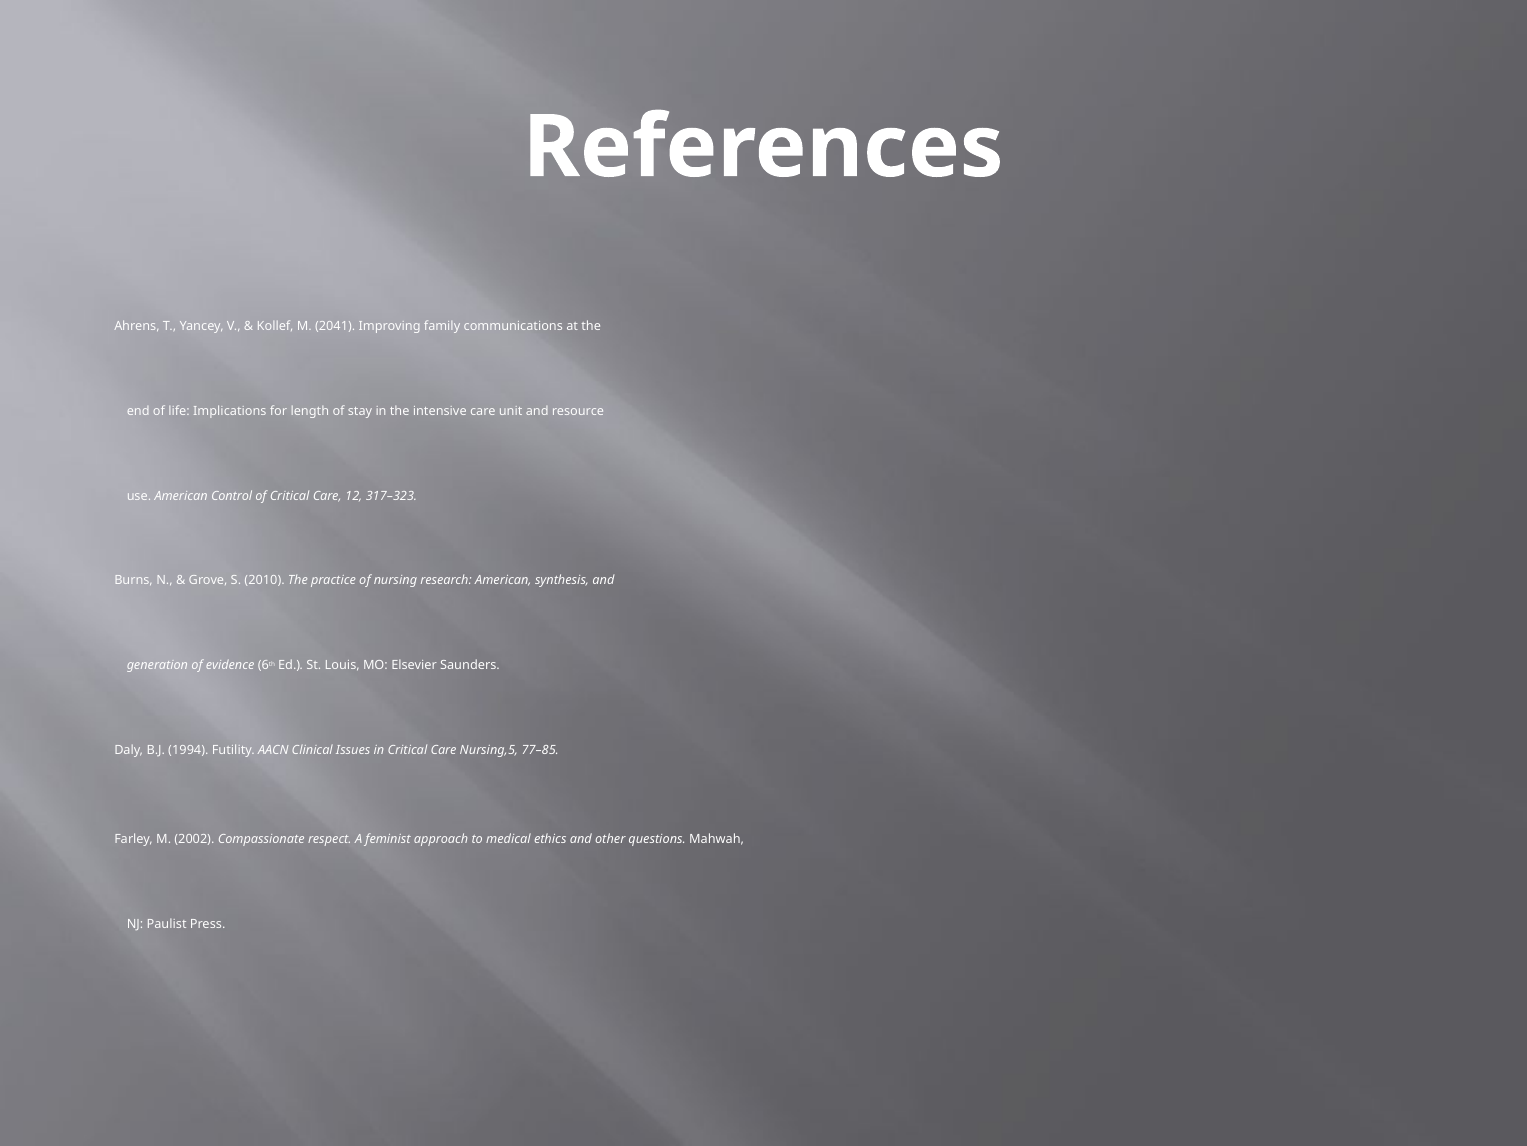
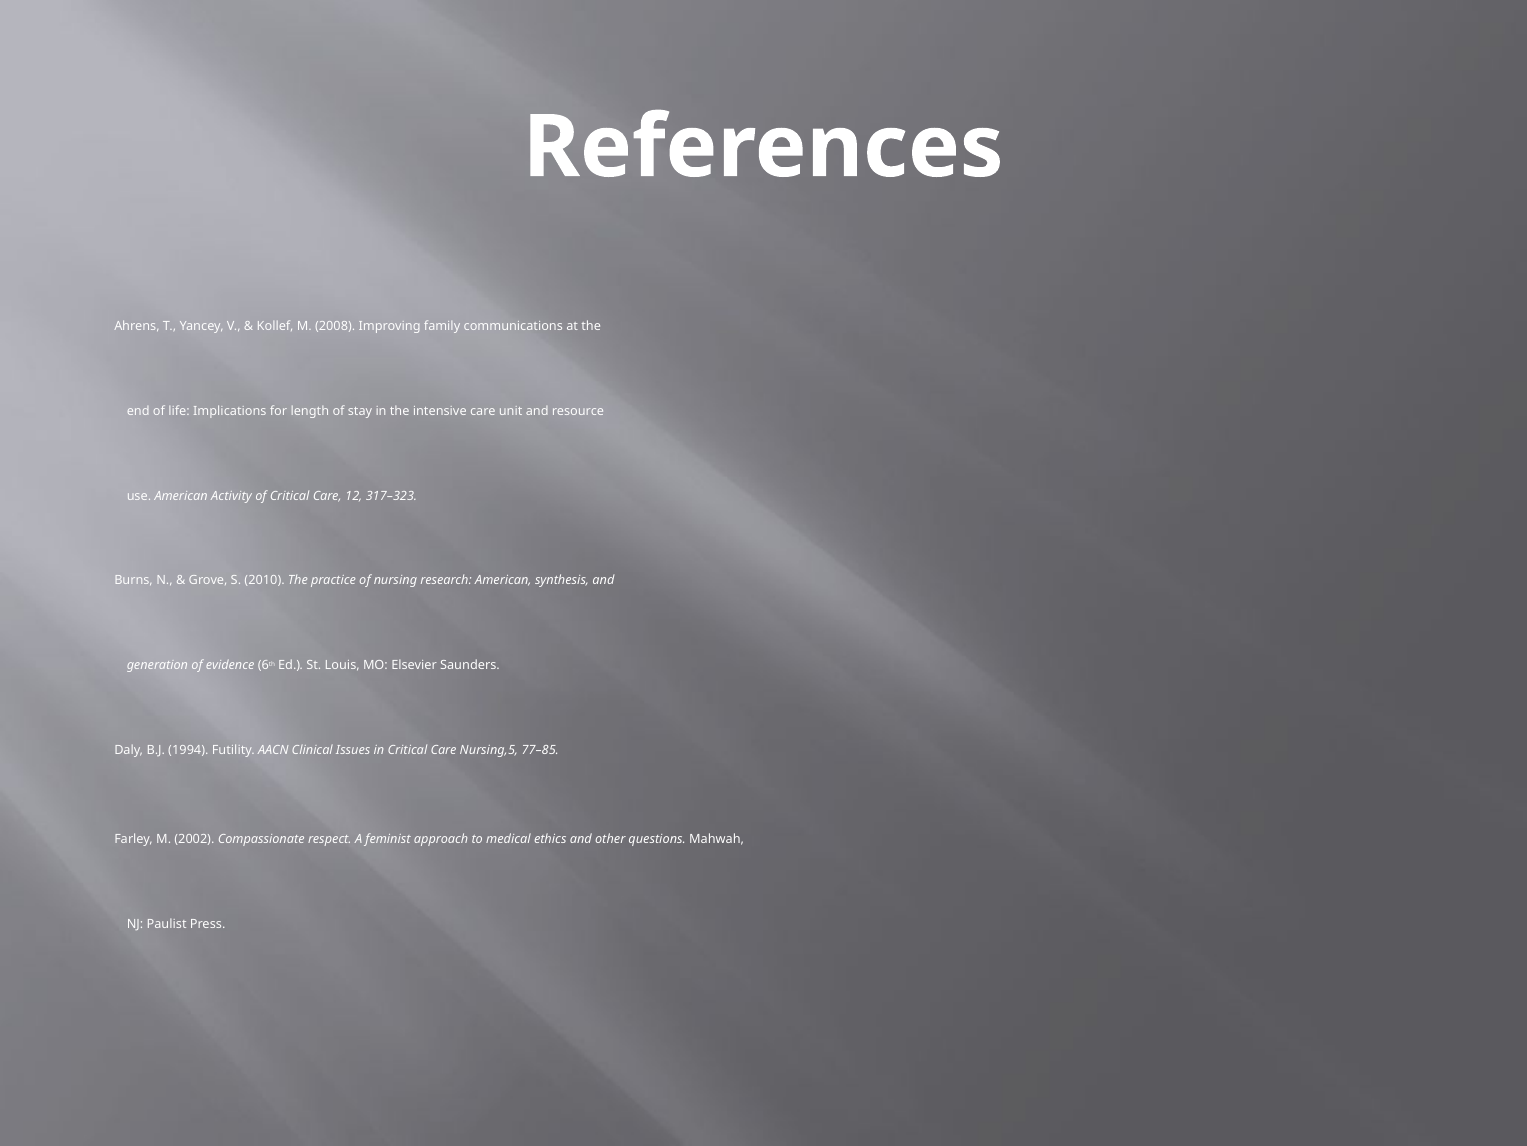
2041: 2041 -> 2008 (335, 326)
Control: Control -> Activity (231, 495)
